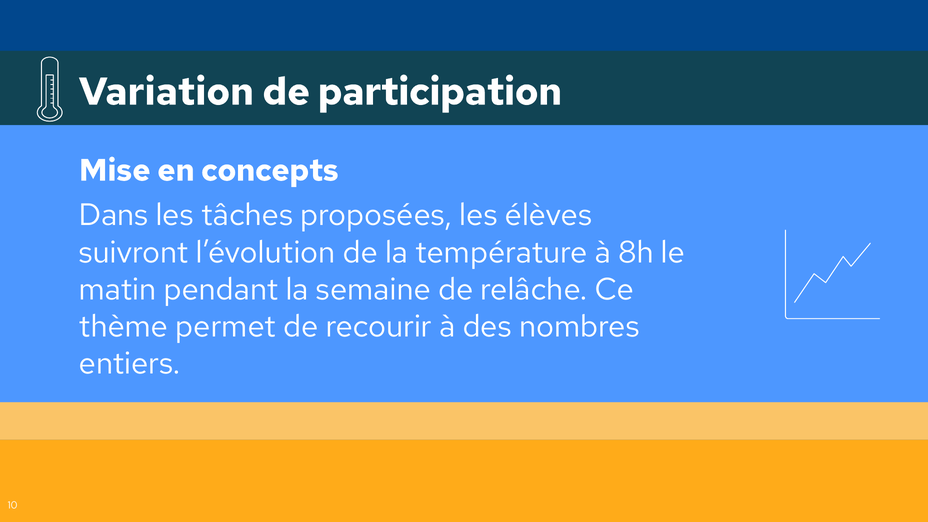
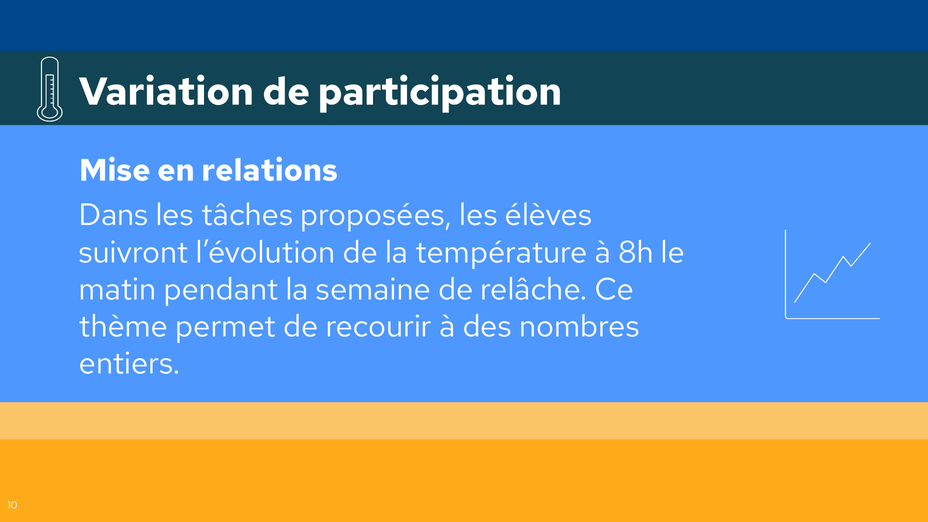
concepts: concepts -> relations (270, 170)
